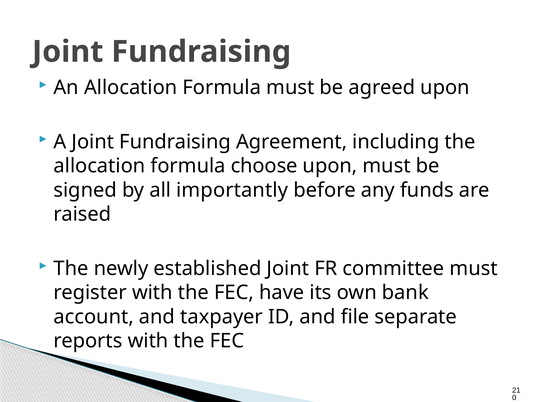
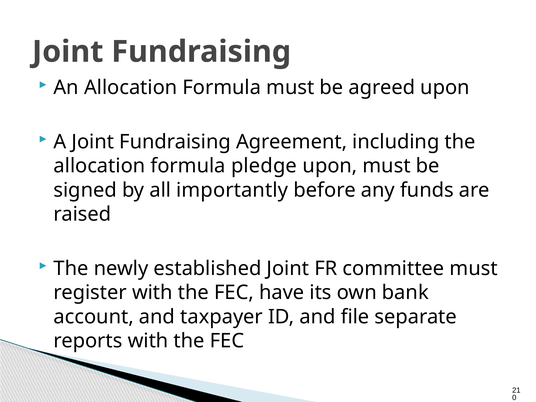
choose: choose -> pledge (264, 166)
